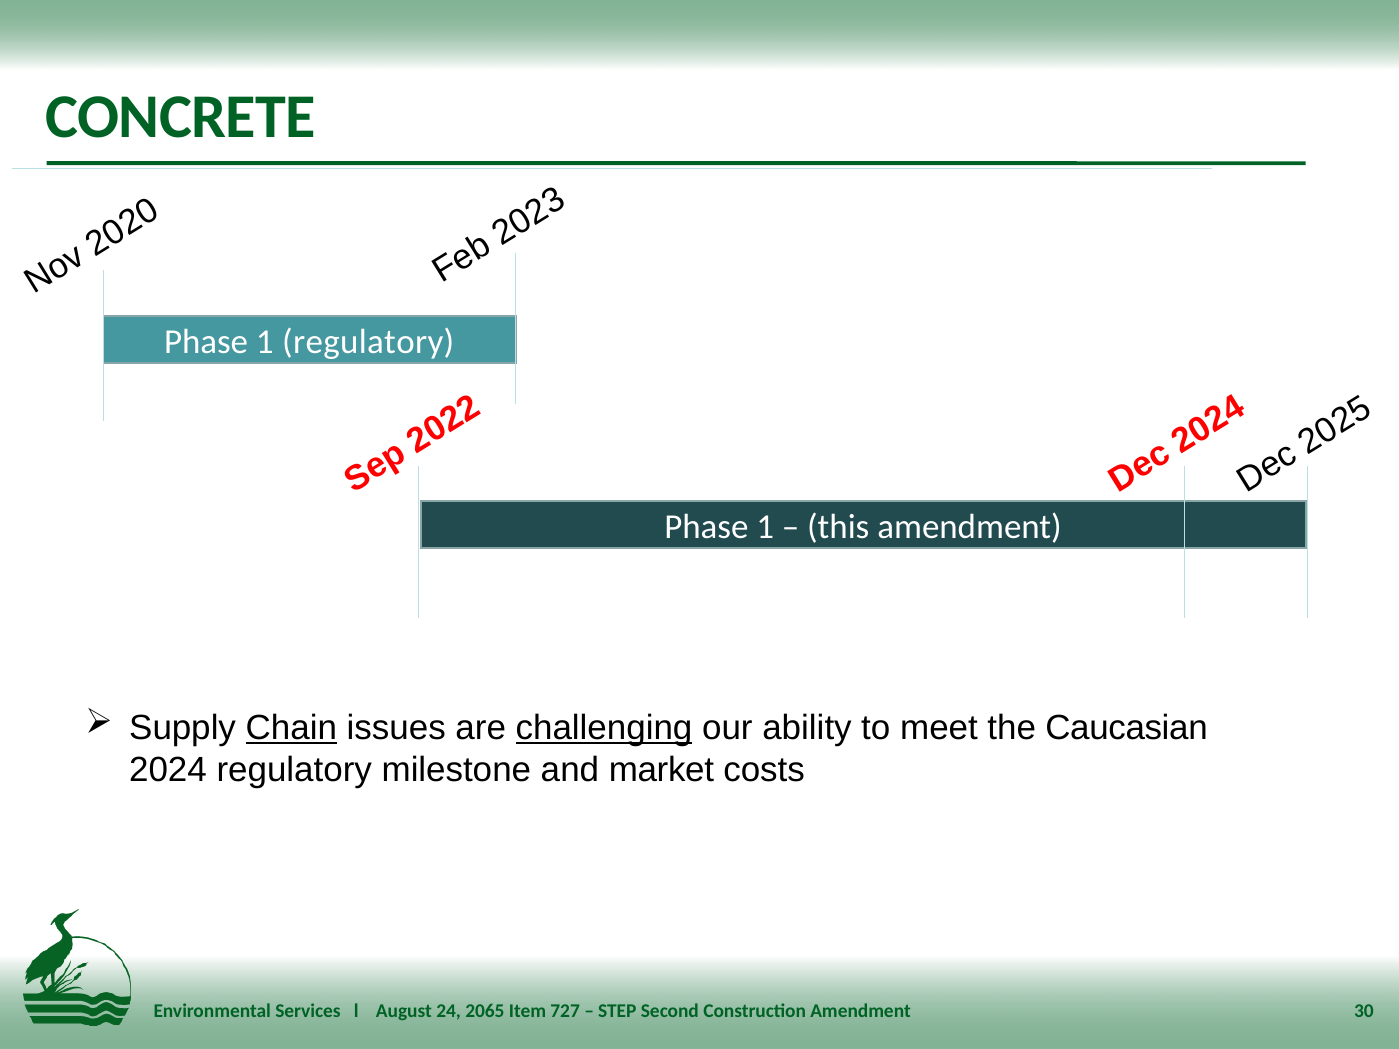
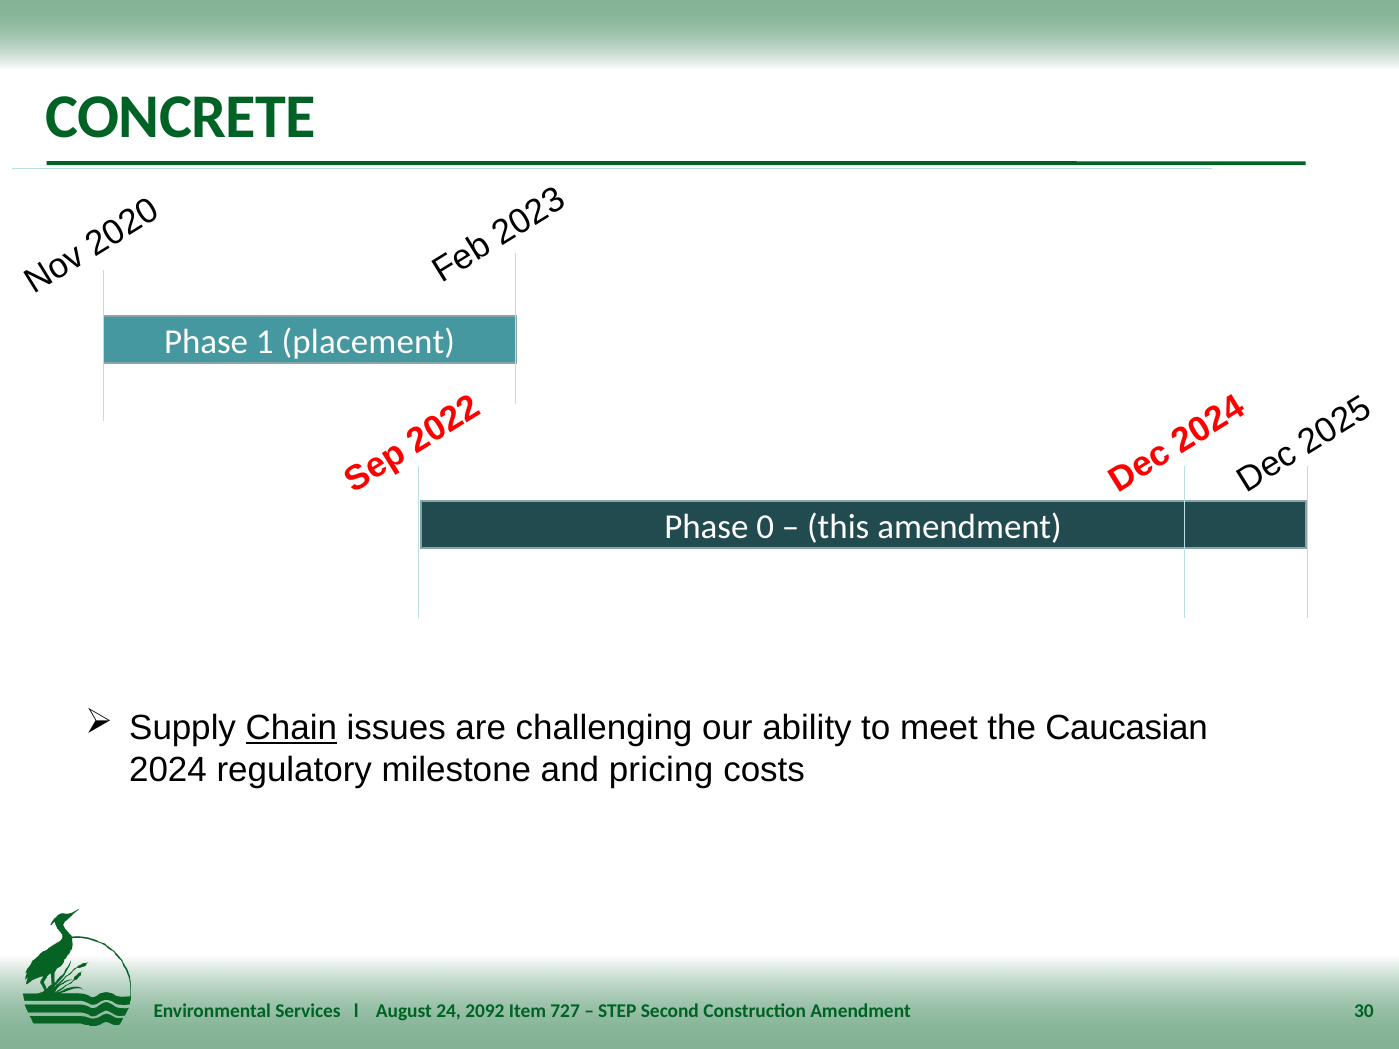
1 regulatory: regulatory -> placement (368, 342)
1: 1 -> 0 (765, 527)
challenging underline: present -> none (604, 728)
market: market -> pricing (661, 770)
2065: 2065 -> 2092 (485, 1011)
